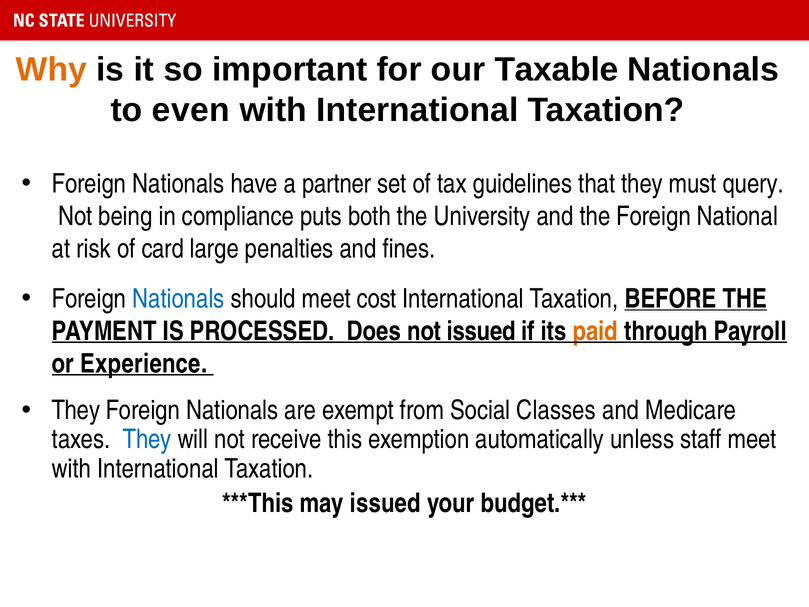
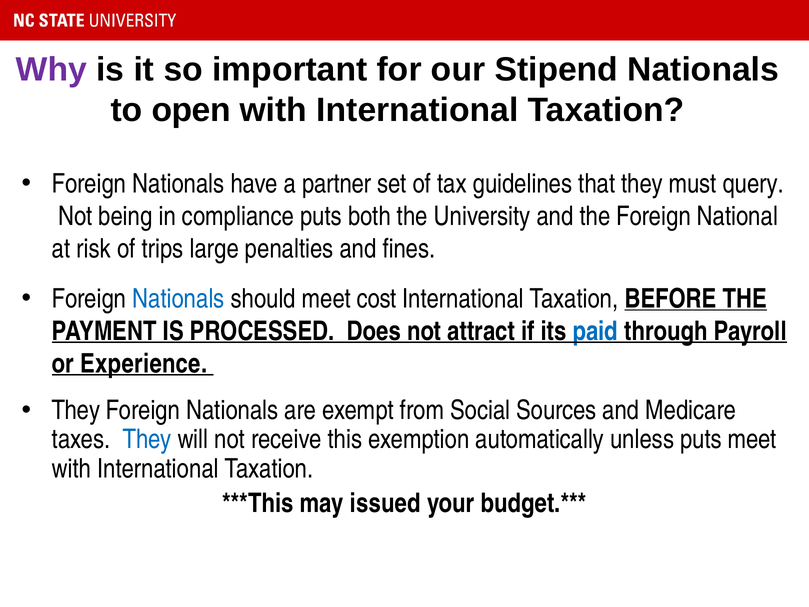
Why colour: orange -> purple (51, 69)
Taxable: Taxable -> Stipend (556, 69)
even: even -> open (191, 110)
card: card -> trips (163, 249)
not issued: issued -> attract (481, 331)
paid colour: orange -> blue (595, 331)
Classes: Classes -> Sources (556, 410)
unless staff: staff -> puts (701, 439)
